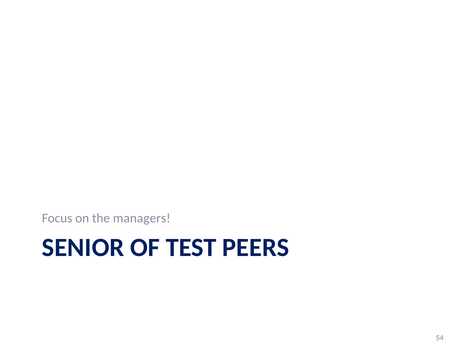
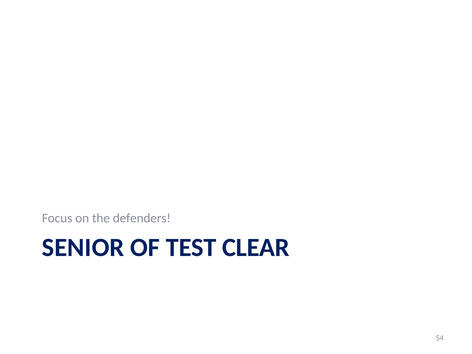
managers: managers -> defenders (142, 218)
PEERS: PEERS -> CLEAR (256, 247)
